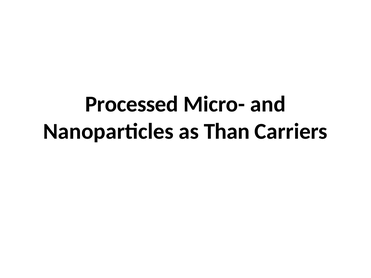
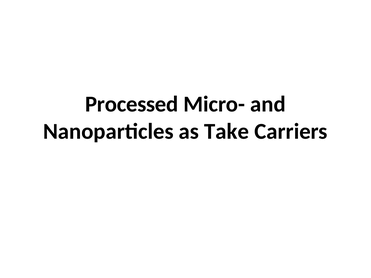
Than: Than -> Take (227, 131)
